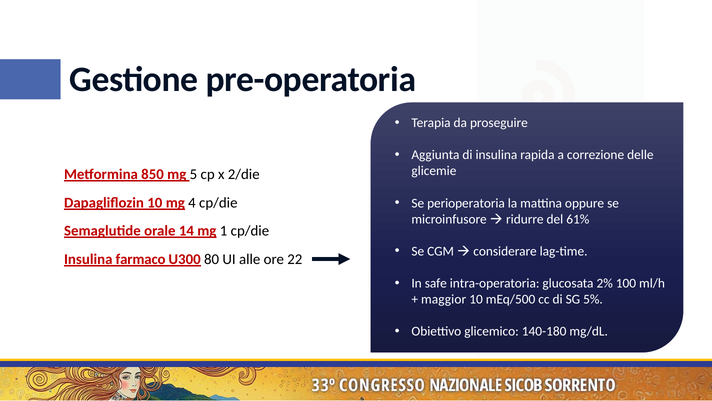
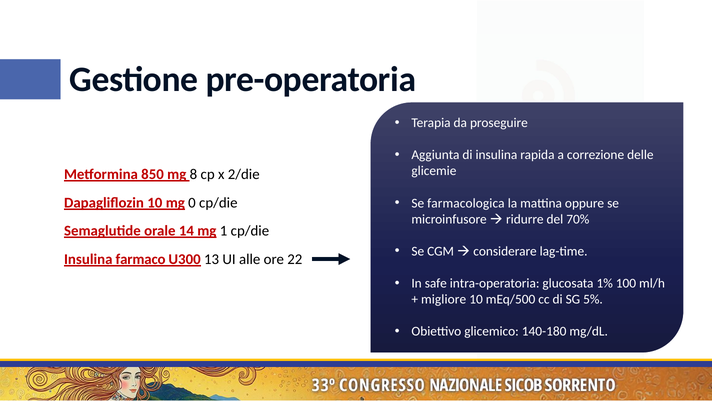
5: 5 -> 8 (193, 174)
perioperatoria: perioperatoria -> farmacologica (466, 203)
4: 4 -> 0 (192, 203)
61%: 61% -> 70% (578, 219)
80: 80 -> 13 (212, 259)
2%: 2% -> 1% (605, 283)
maggior: maggior -> migliore (444, 299)
